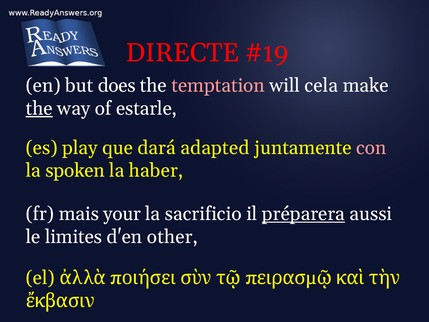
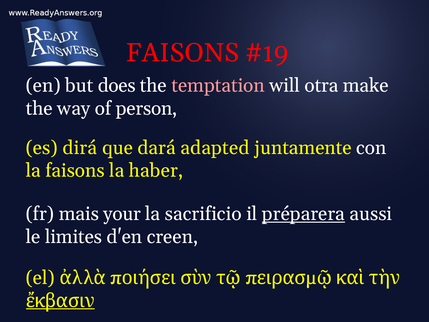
DIRECTE: DIRECTE -> FAISONS (183, 53)
cela: cela -> otra (322, 85)
the underline: present -> none (39, 108)
estarle: estarle -> person (147, 108)
play: play -> dirá (80, 148)
con colour: pink -> white (371, 148)
la spoken: spoken -> faisons (75, 171)
other: other -> creen (172, 237)
ἔκβασιν underline: none -> present (60, 300)
